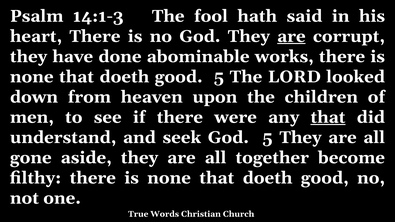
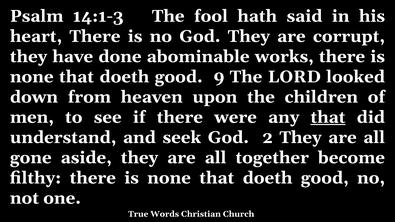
are underline: present -> none (291, 36)
good 5: 5 -> 9 (219, 77)
God 5: 5 -> 2 (268, 138)
